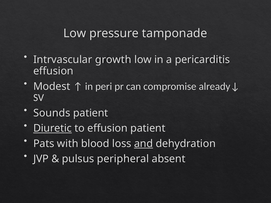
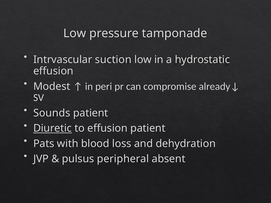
growth: growth -> suction (113, 60)
pericarditis: pericarditis -> hydrostatic (202, 60)
and underline: present -> none (143, 144)
